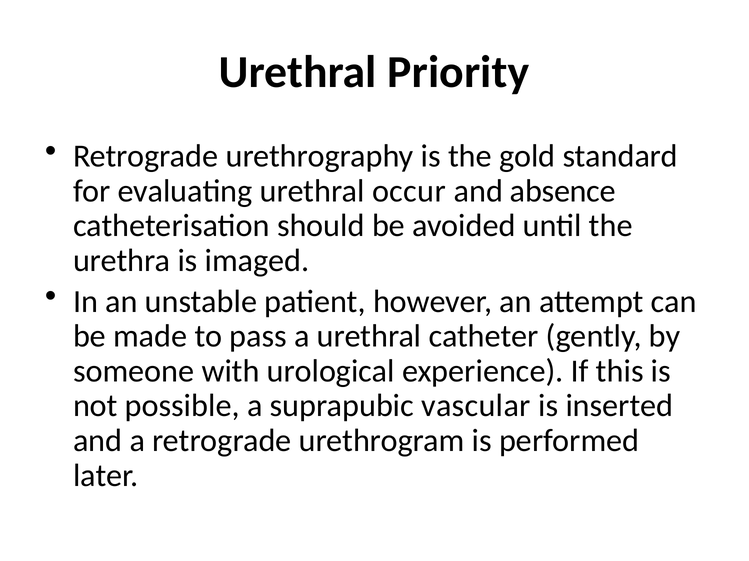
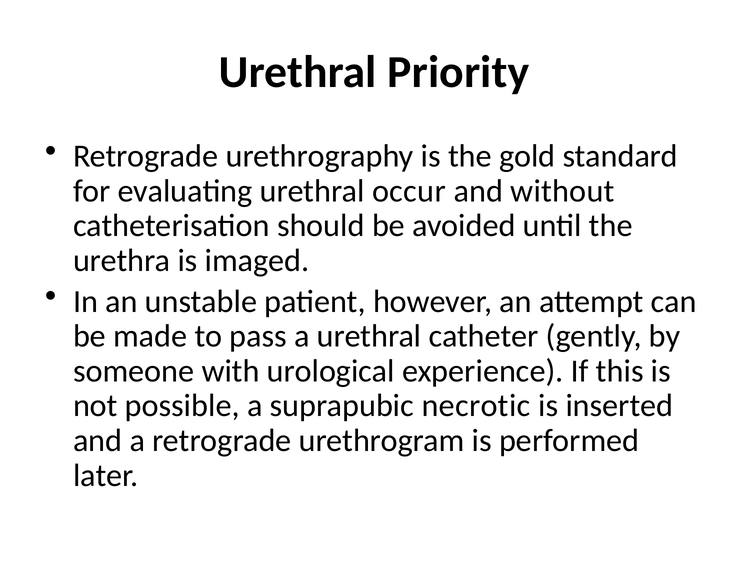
absence: absence -> without (563, 191)
vascular: vascular -> necrotic (476, 406)
